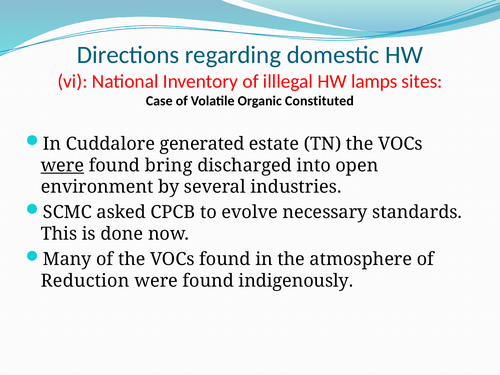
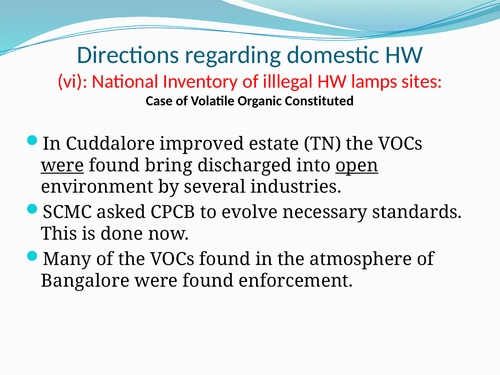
generated: generated -> improved (202, 144)
open underline: none -> present (357, 165)
Reduction: Reduction -> Bangalore (85, 281)
indigenously: indigenously -> enforcement (296, 281)
